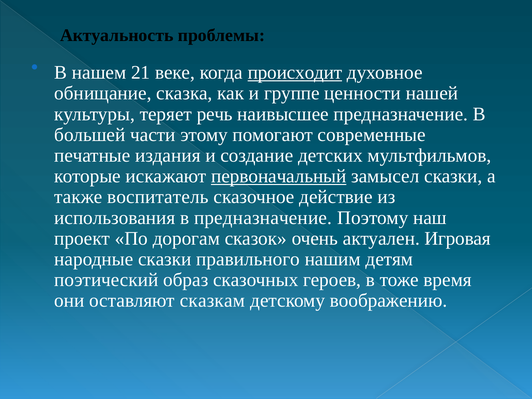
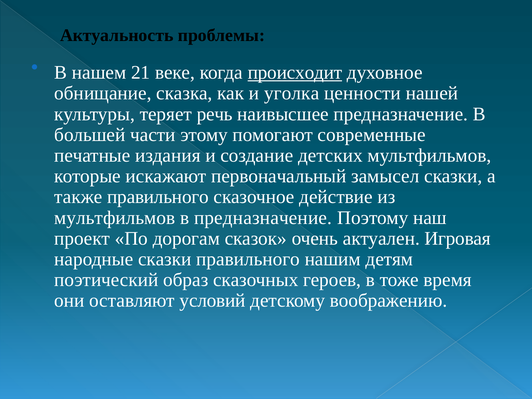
группе: группе -> уголка (292, 93)
первоначальный underline: present -> none (279, 176)
также воспитатель: воспитатель -> правильного (158, 197)
использования: использования -> мультфильмов (115, 218)
сказкам: сказкам -> условий (213, 301)
